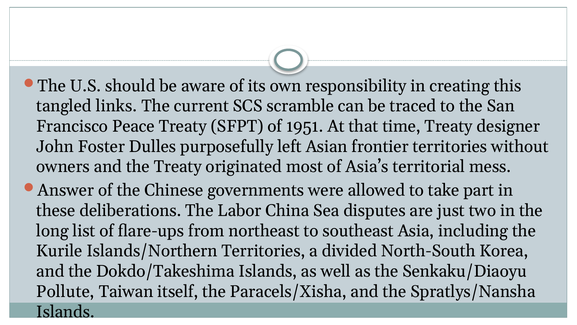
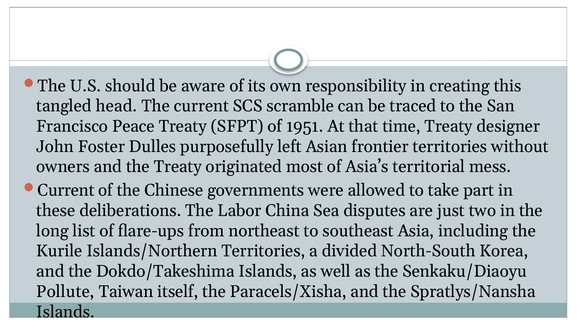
links: links -> head (116, 106)
Answer: Answer -> Current (66, 190)
